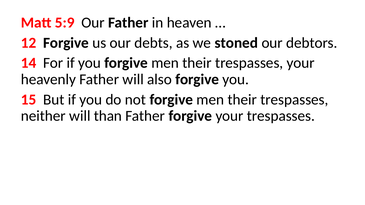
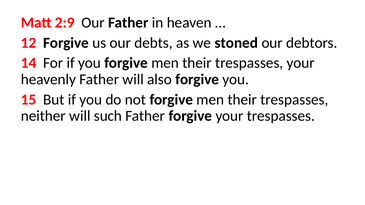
5:9: 5:9 -> 2:9 (65, 23)
than: than -> such (108, 116)
